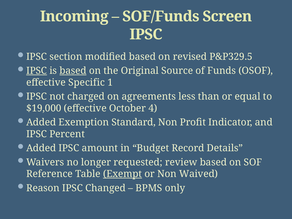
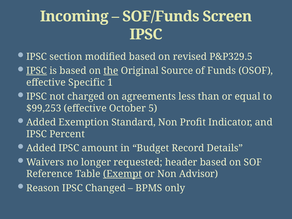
based underline: present -> none (73, 71)
the underline: none -> present (111, 71)
$19,000: $19,000 -> $99,253 (44, 108)
4: 4 -> 5 (153, 108)
review: review -> header (181, 162)
Waived: Waived -> Advisor (199, 174)
